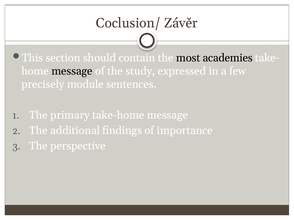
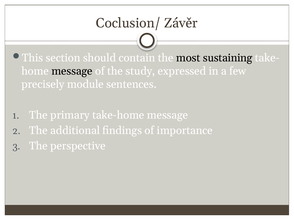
academies: academies -> sustaining (228, 58)
